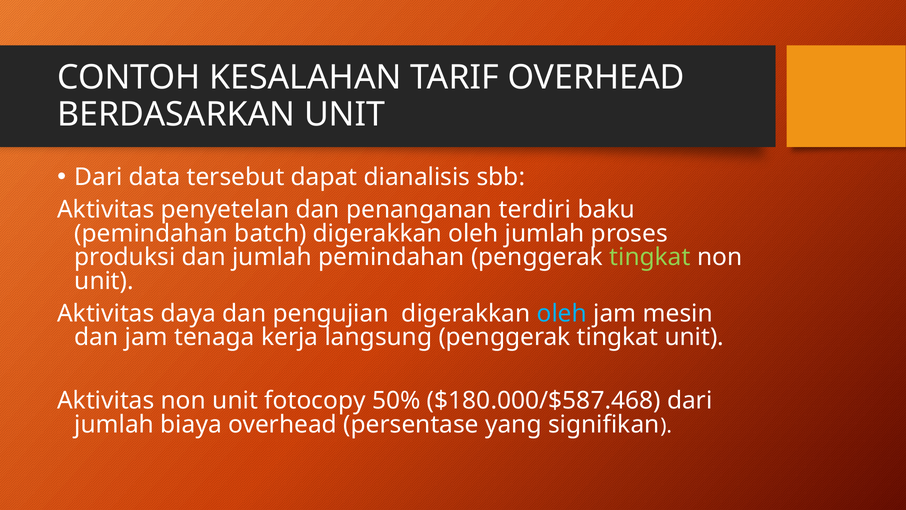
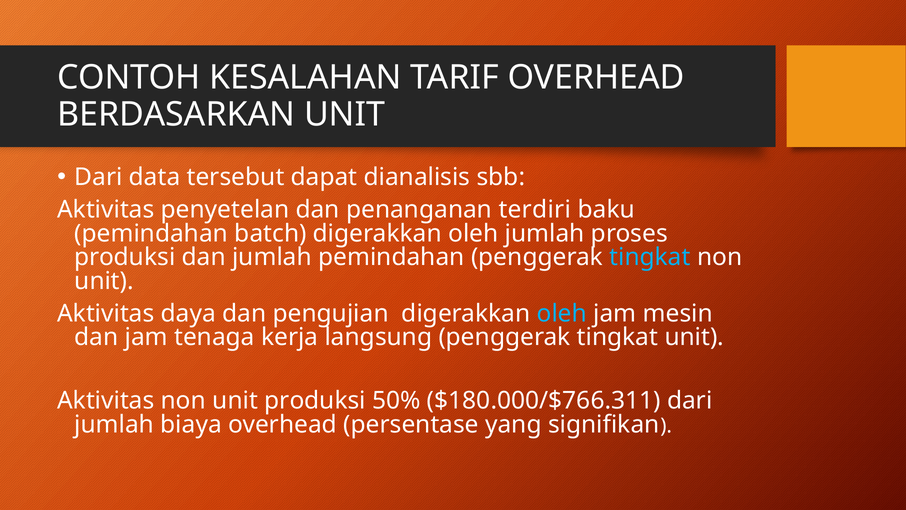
tingkat colour: light green -> light blue (650, 257)
unit fotocopy: fotocopy -> produksi (315, 400)
$180.000/$587.468: $180.000/$587.468 -> $180.000/$766.311 (544, 400)
